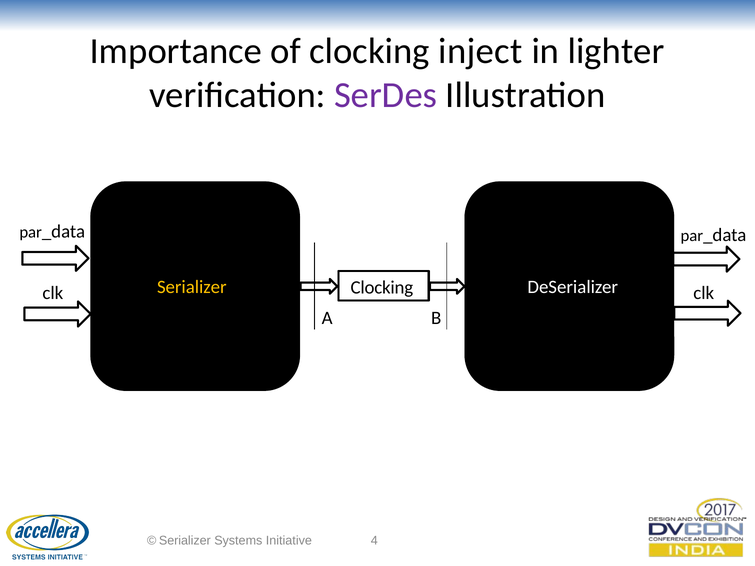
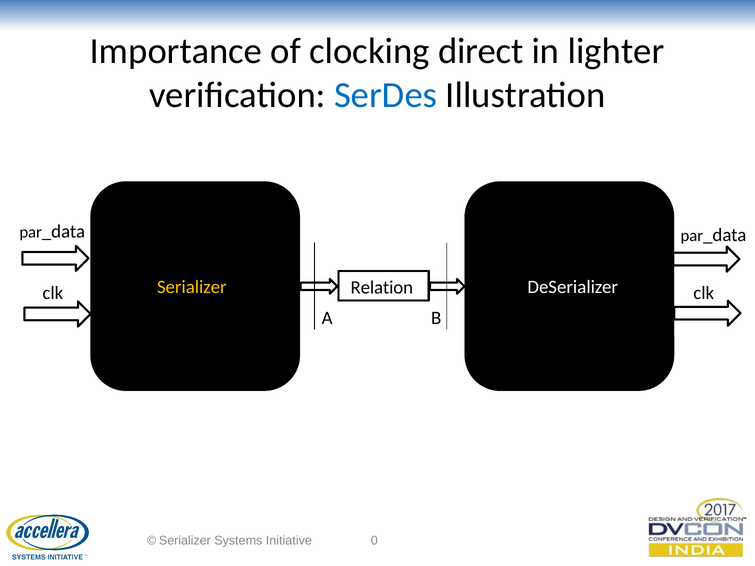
inject: inject -> direct (481, 51)
SerDes colour: purple -> blue (386, 95)
Clocking: Clocking -> Relation (382, 288)
4: 4 -> 0 (374, 541)
